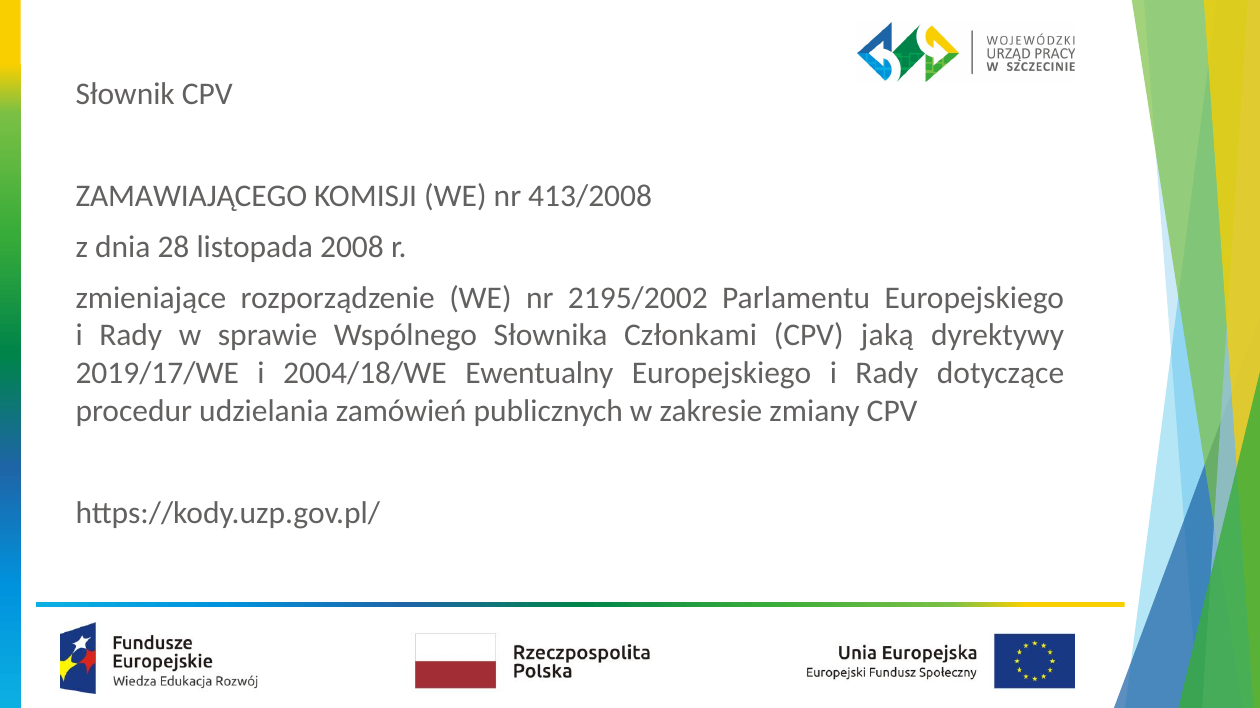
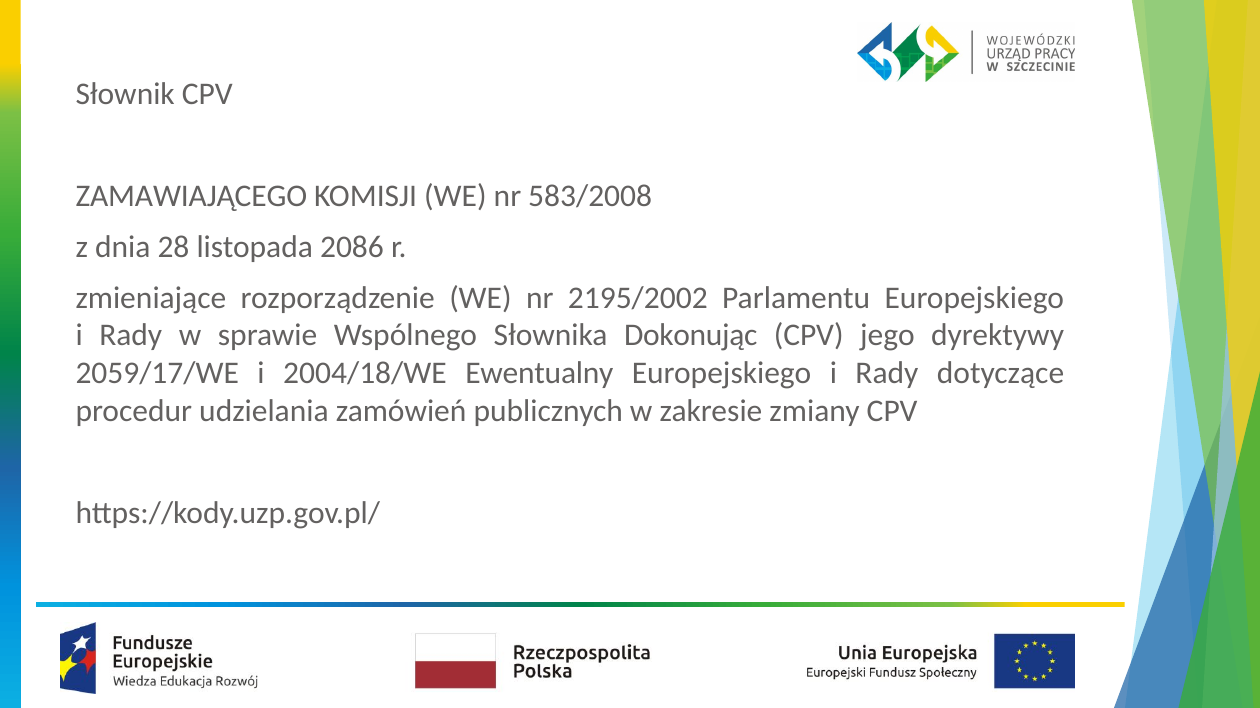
413/2008: 413/2008 -> 583/2008 (590, 196)
2008: 2008 -> 2086 (352, 247)
Członkami: Członkami -> Dokonując (691, 336)
jaką: jaką -> jego (887, 336)
2019/17/WE: 2019/17/WE -> 2059/17/WE (157, 374)
